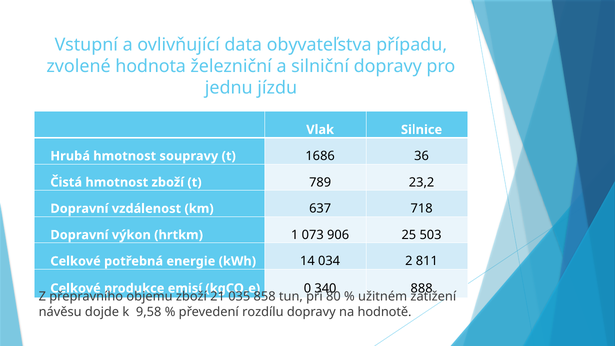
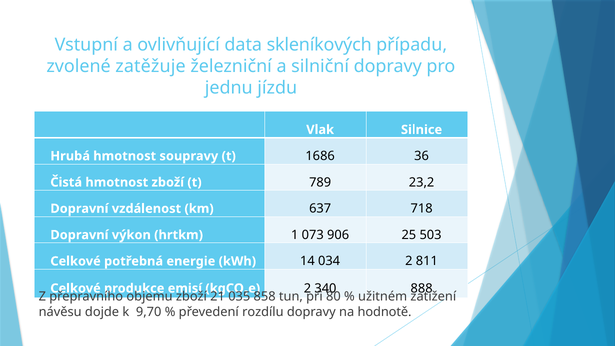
obyvateľstva: obyvateľstva -> skleníkových (319, 45)
hodnota: hodnota -> zatěžuje (150, 67)
0: 0 -> 2 (307, 289)
9,58: 9,58 -> 9,70 (149, 312)
